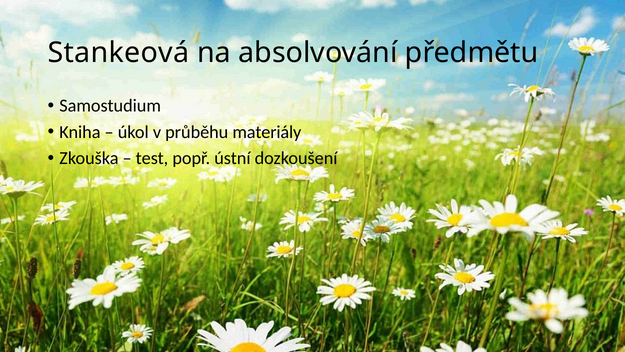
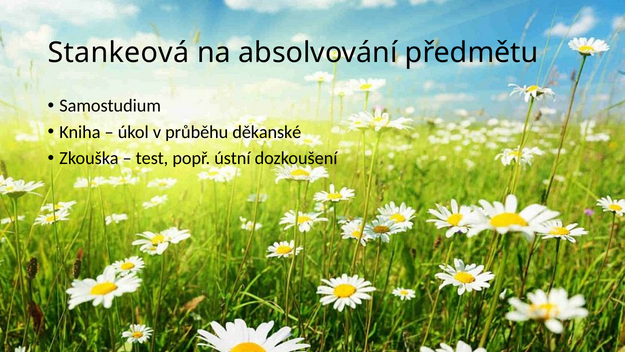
materiály: materiály -> děkanské (267, 132)
